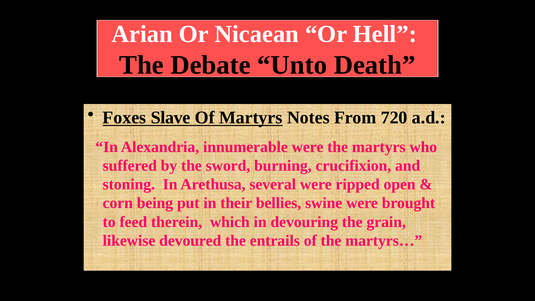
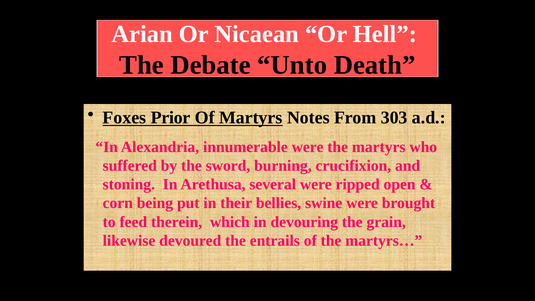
Slave: Slave -> Prior (171, 118)
720: 720 -> 303 (394, 118)
